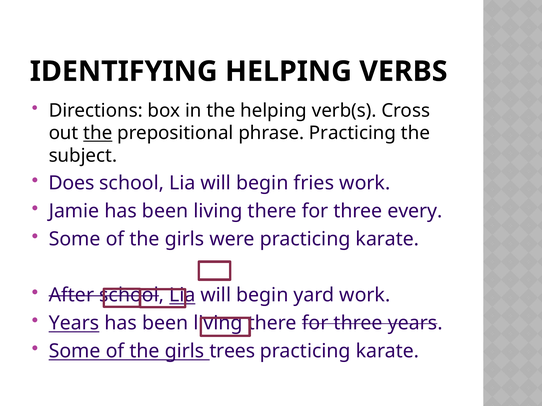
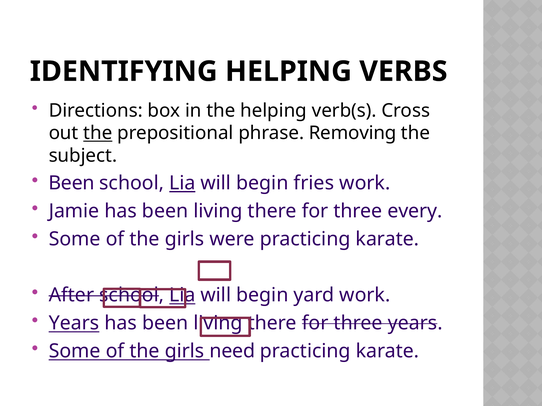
phrase Practicing: Practicing -> Removing (353, 133)
Does: Does -> Been (72, 183)
Lia underline: none -> present (182, 183)
trees: trees -> need (232, 351)
